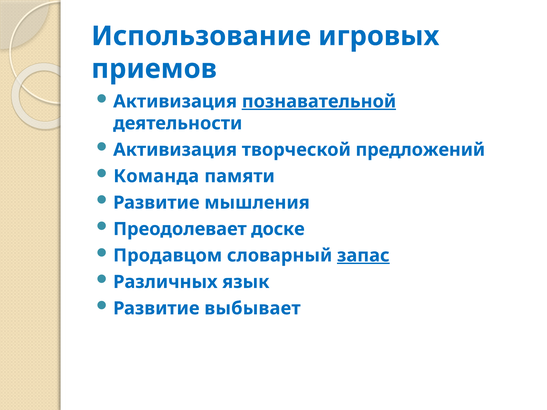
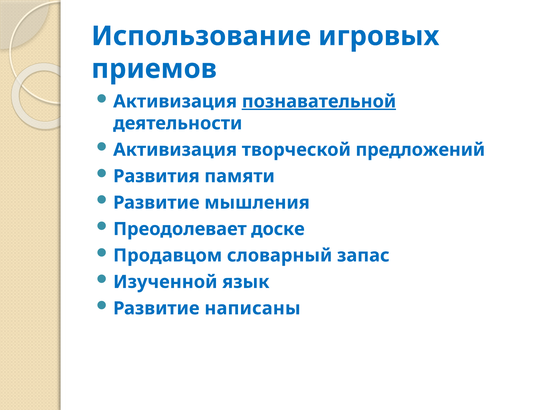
Команда: Команда -> Развития (156, 176)
запас underline: present -> none (363, 256)
Различных: Различных -> Изученной (165, 282)
выбывает: выбывает -> написаны (252, 309)
